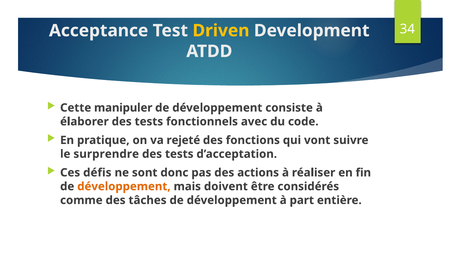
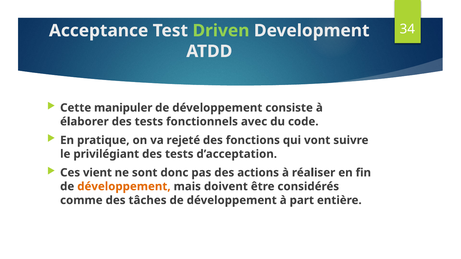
Driven colour: yellow -> light green (221, 31)
surprendre: surprendre -> privilégiant (106, 154)
défis: défis -> vient (97, 173)
